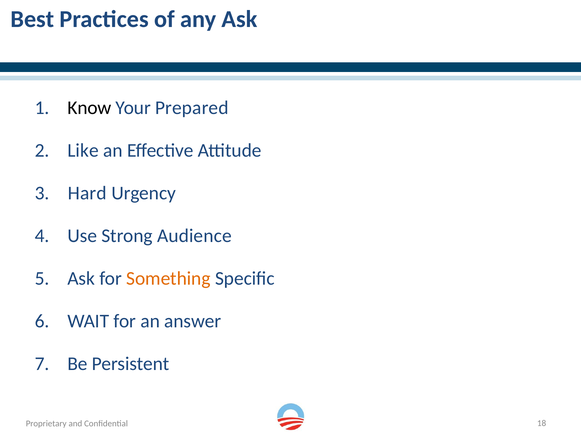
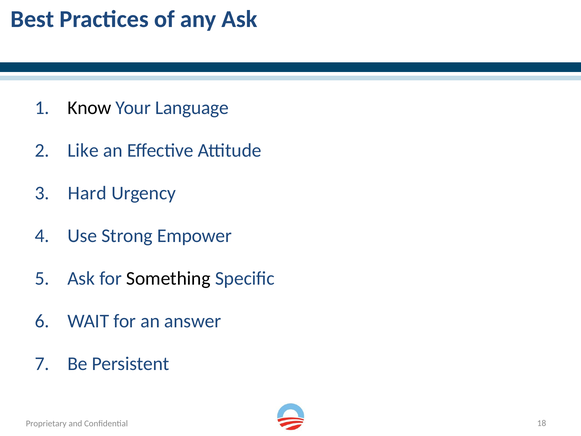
Prepared: Prepared -> Language (192, 108)
Audience: Audience -> Empower (194, 236)
Something colour: orange -> black (168, 278)
